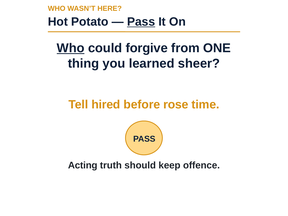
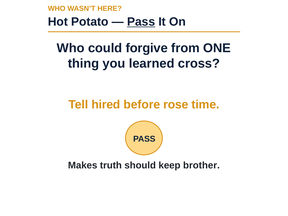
Who underline: present -> none (71, 48)
sheer: sheer -> cross (199, 63)
Acting: Acting -> Makes (83, 165)
offence: offence -> brother (201, 165)
